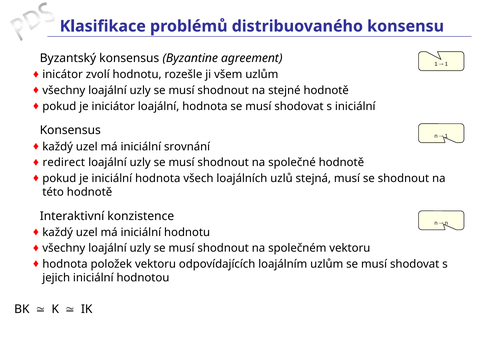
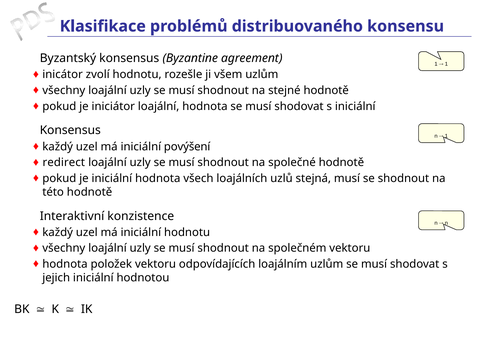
srovnání: srovnání -> povýšení (187, 146)
